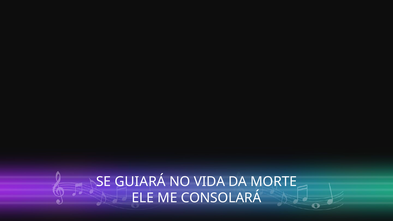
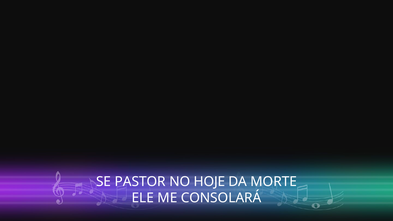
GUIARÁ: GUIARÁ -> PASTOR (140, 182)
VIDA: VIDA -> HOJE (209, 182)
